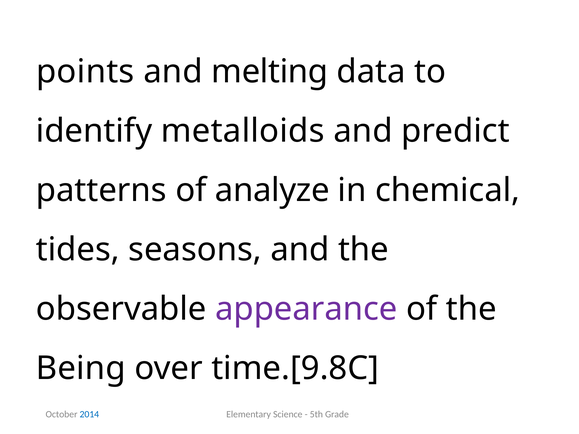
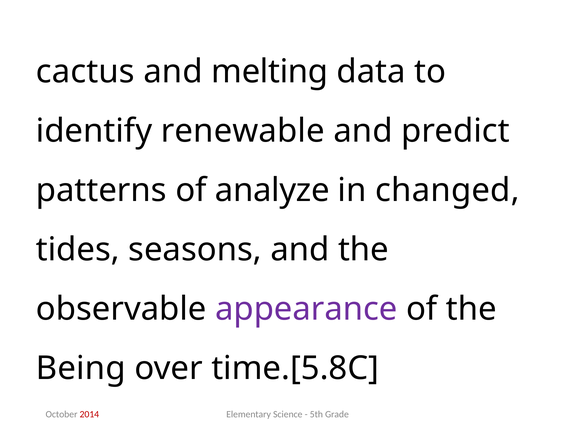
points: points -> cactus (85, 72)
metalloids: metalloids -> renewable (243, 131)
chemical: chemical -> changed (447, 190)
time.[9.8C: time.[9.8C -> time.[5.8C (295, 368)
2014 colour: blue -> red (89, 415)
